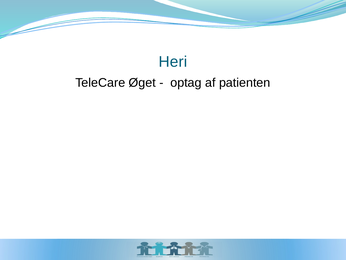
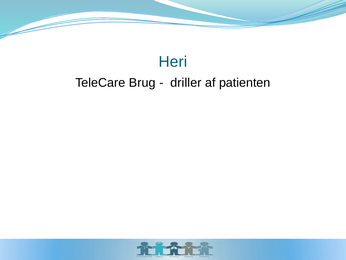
Øget: Øget -> Brug (142, 83)
optag: optag -> driller (186, 83)
